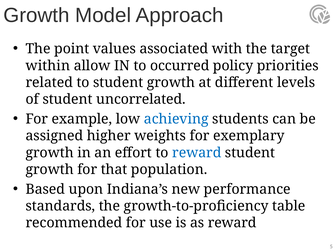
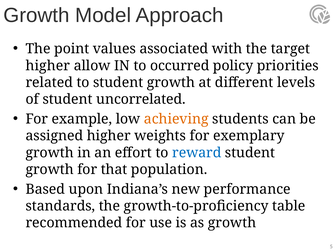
within: within -> higher (48, 66)
achieving colour: blue -> orange (176, 119)
as reward: reward -> growth (232, 223)
